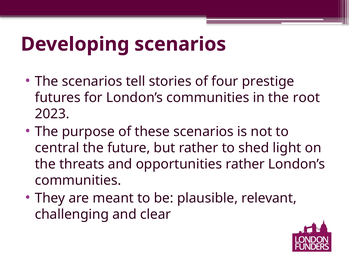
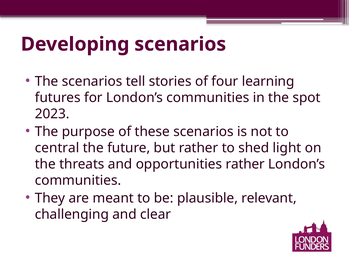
prestige: prestige -> learning (268, 81)
root: root -> spot (307, 97)
